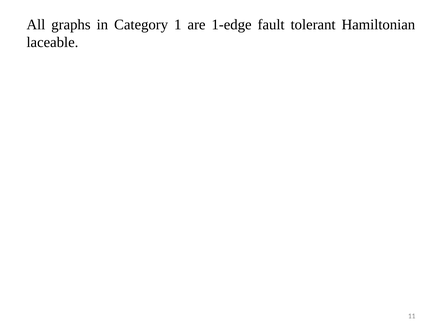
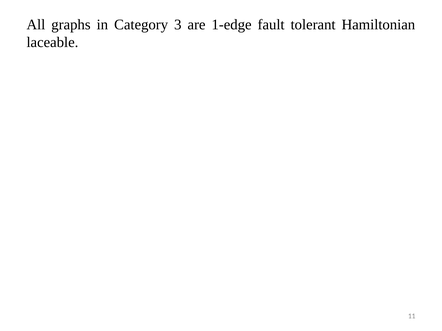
1: 1 -> 3 (178, 25)
